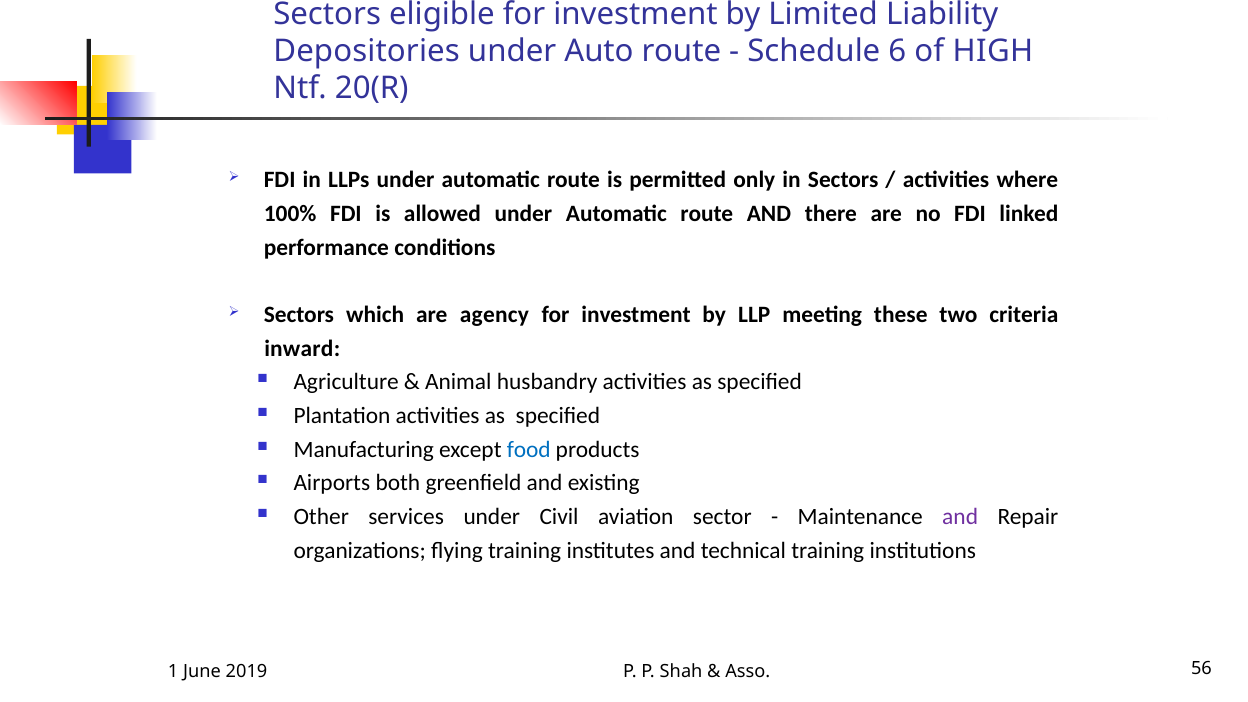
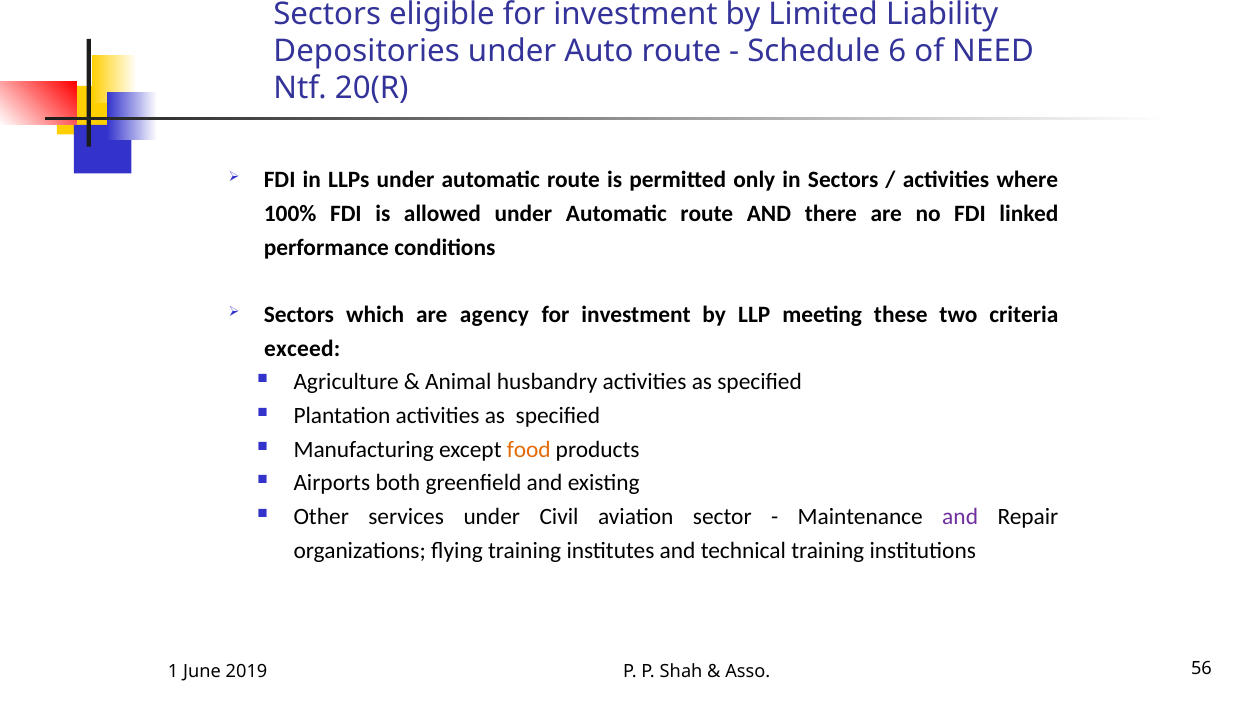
HIGH: HIGH -> NEED (993, 51)
inward: inward -> exceed (302, 349)
food colour: blue -> orange (529, 450)
